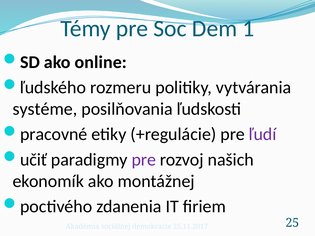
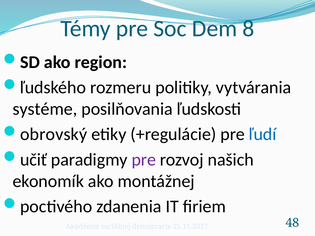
1: 1 -> 8 (248, 29)
online: online -> region (101, 62)
pracovné: pracovné -> obrovský (54, 134)
ľudí colour: purple -> blue (263, 134)
25: 25 -> 48 (292, 223)
